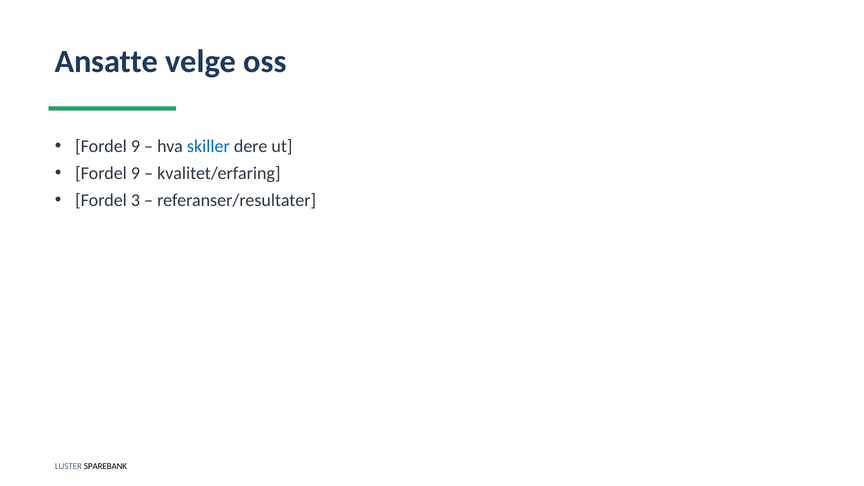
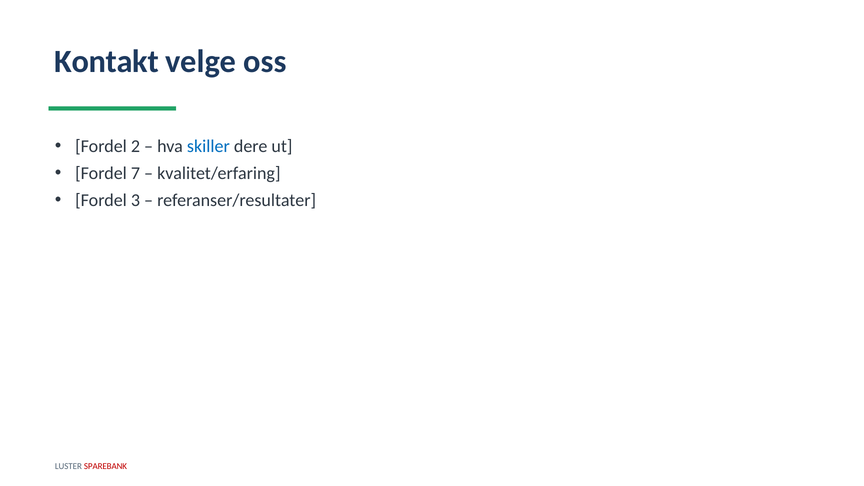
Ansatte: Ansatte -> Kontakt (107, 62)
9: 9 -> 2 (135, 146)
9: 9 -> 7 (135, 173)
SPAREBANK colour: black -> red (105, 466)
